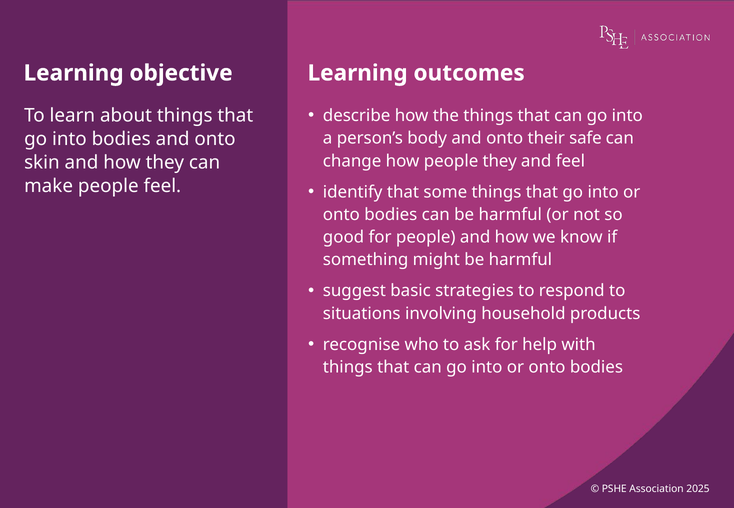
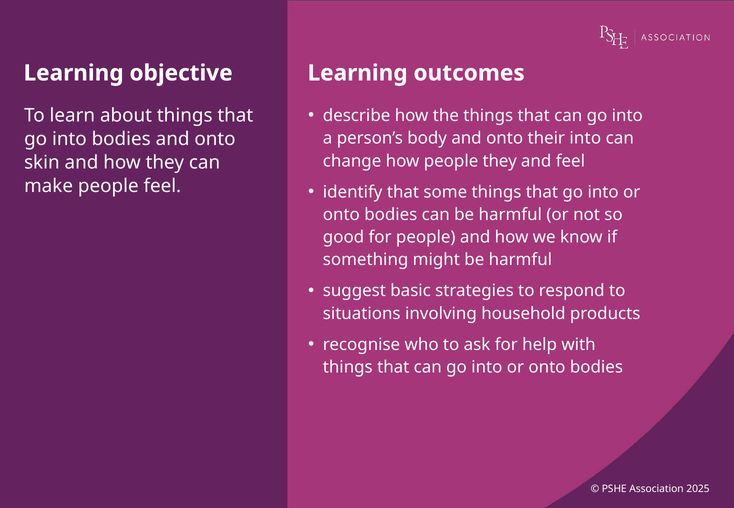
their safe: safe -> into (585, 138)
